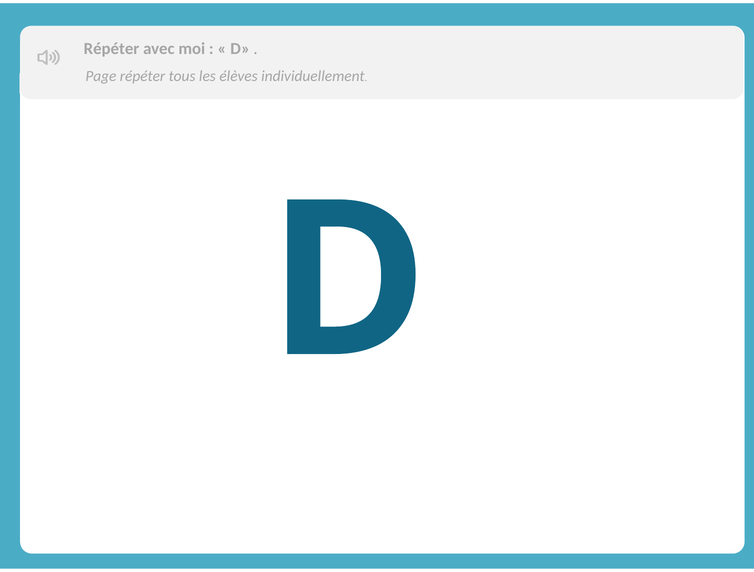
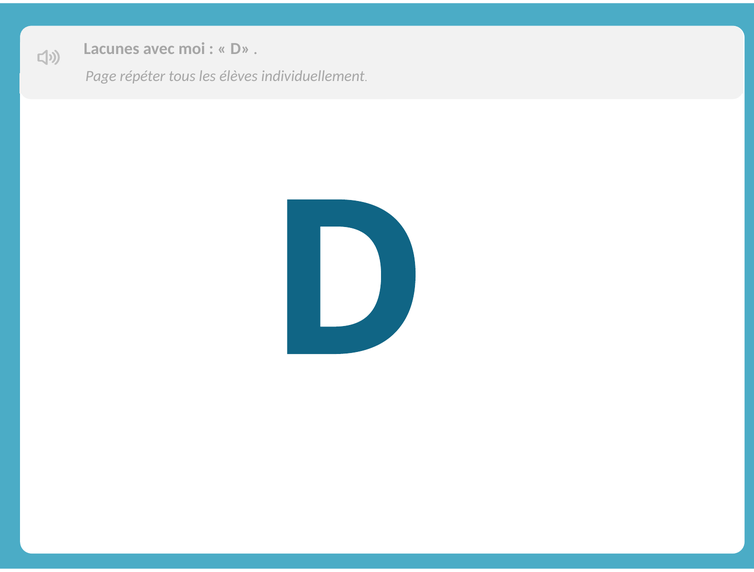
Répéter: Répéter -> Lacunes (111, 49)
